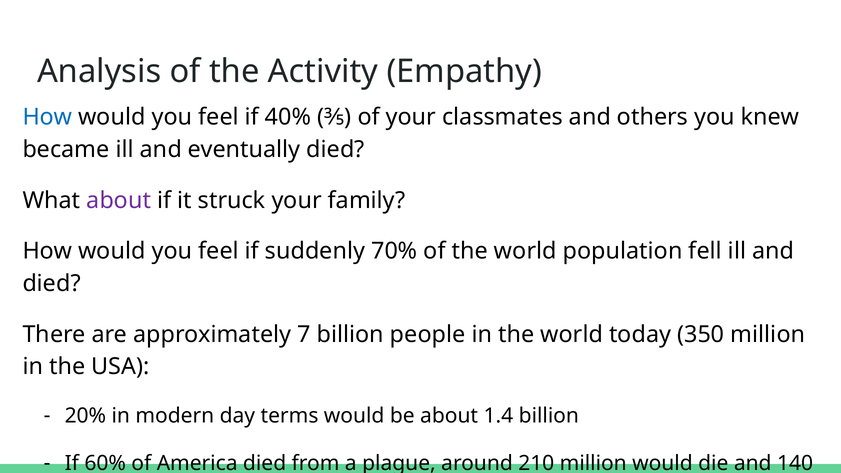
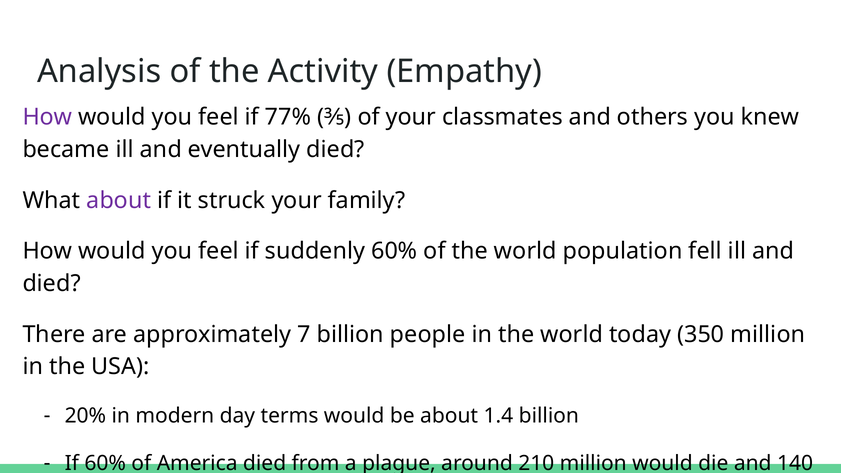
How colour: blue -> purple (47, 117)
40%: 40% -> 77% (288, 117)
suddenly 70%: 70% -> 60% (394, 251)
